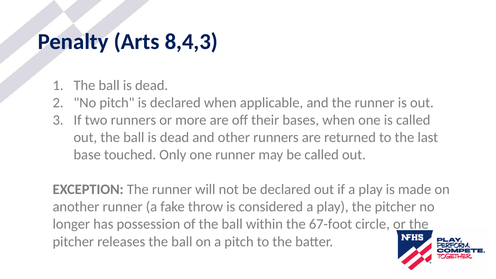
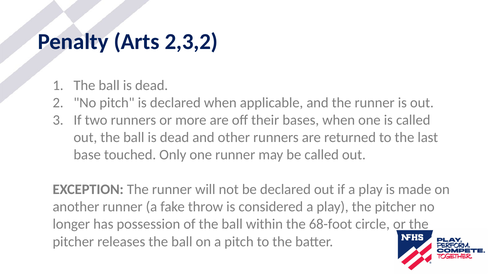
8,4,3: 8,4,3 -> 2,3,2 (191, 42)
67-foot: 67-foot -> 68-foot (331, 224)
